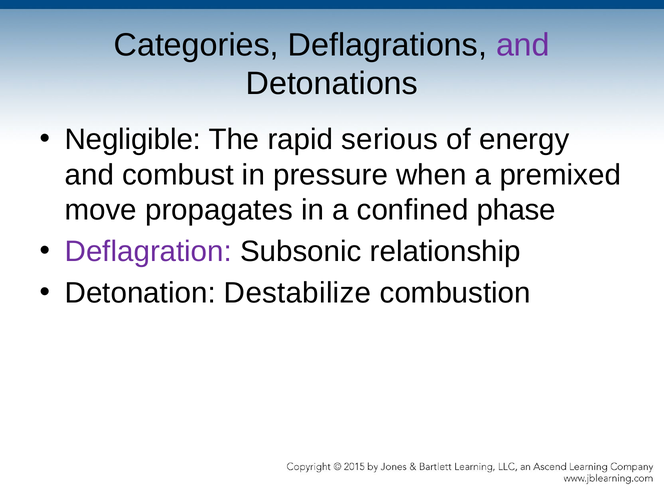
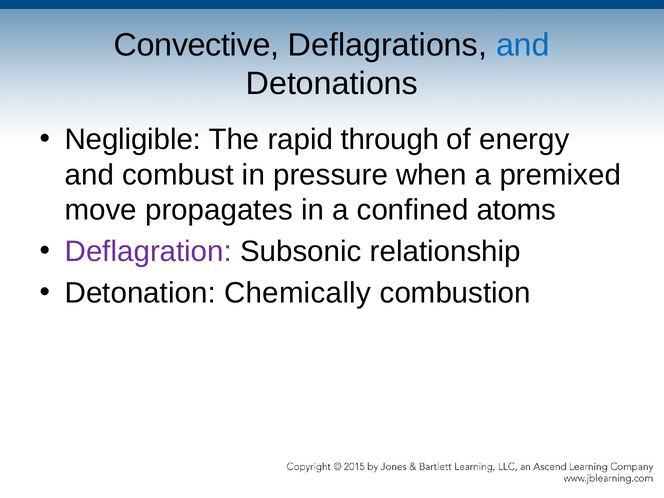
Categories: Categories -> Convective (196, 45)
and colour: purple -> blue (523, 45)
serious: serious -> through (390, 139)
phase: phase -> atoms (516, 210)
Destabilize: Destabilize -> Chemically (298, 293)
